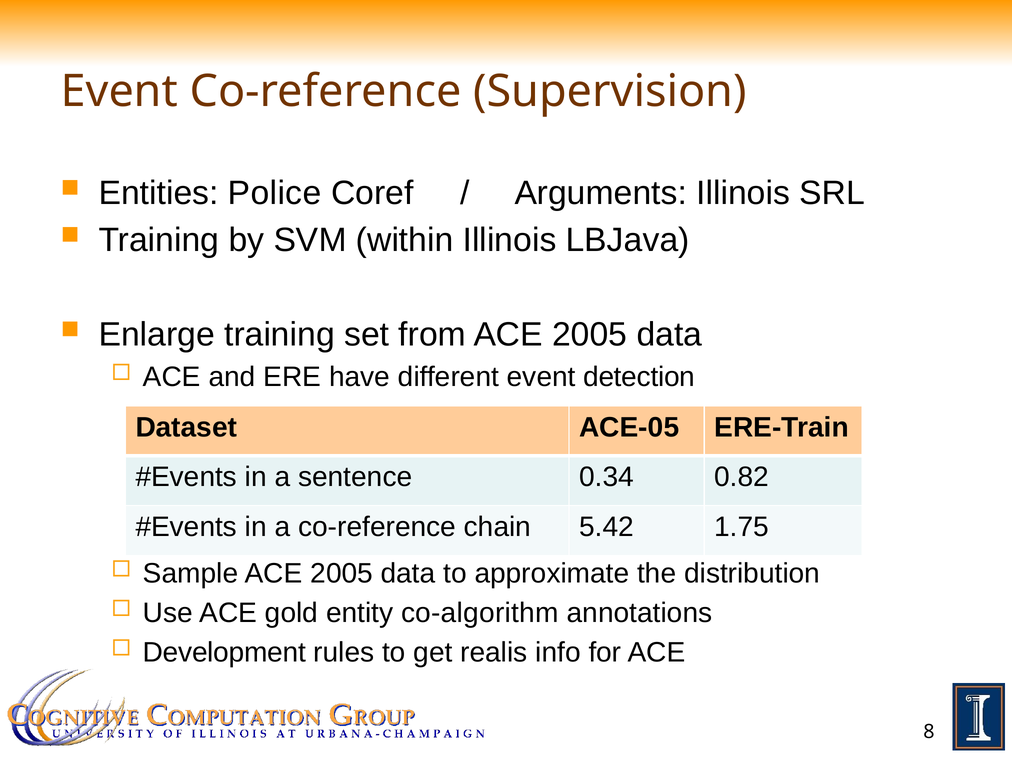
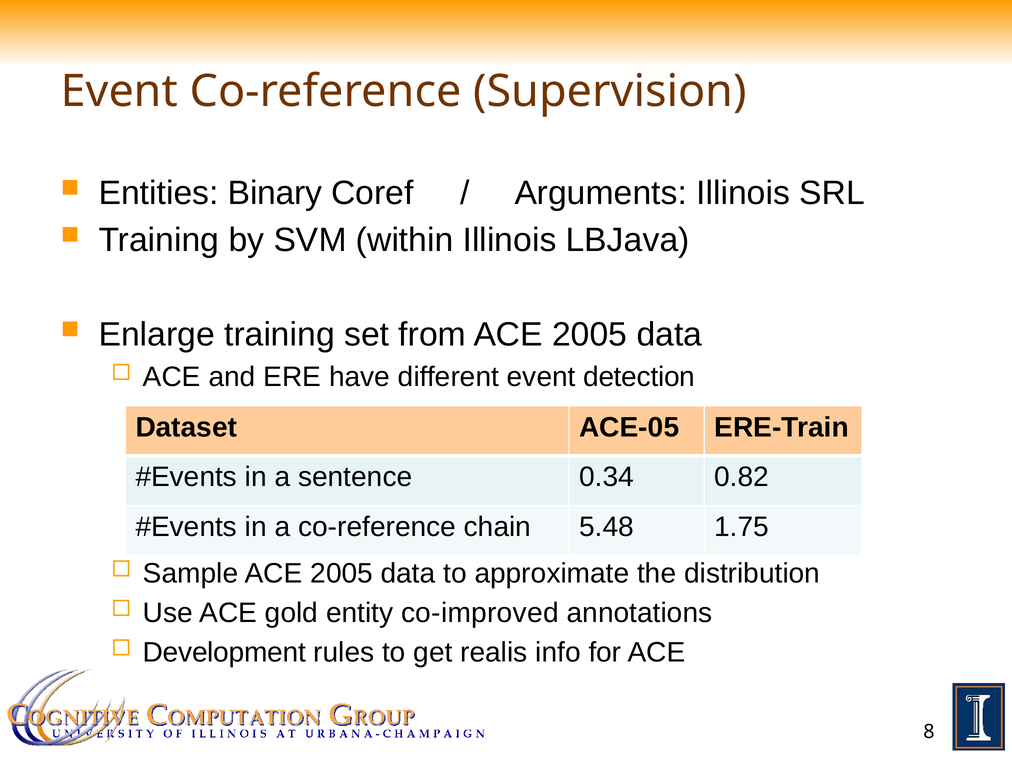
Police: Police -> Binary (275, 193)
5.42: 5.42 -> 5.48 (606, 527)
co-algorithm: co-algorithm -> co-improved (480, 613)
